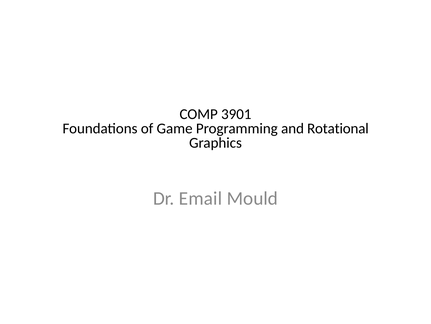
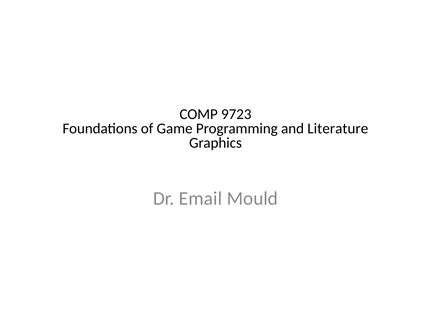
3901: 3901 -> 9723 (236, 114)
Rotational: Rotational -> Literature (338, 128)
